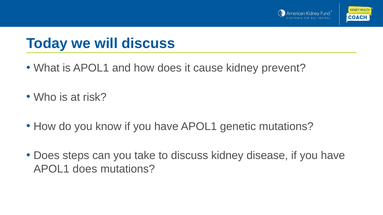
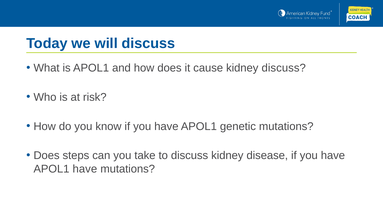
kidney prevent: prevent -> discuss (284, 68)
APOL1 does: does -> have (85, 169)
